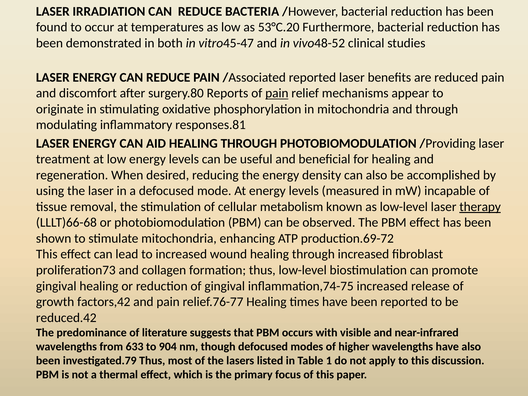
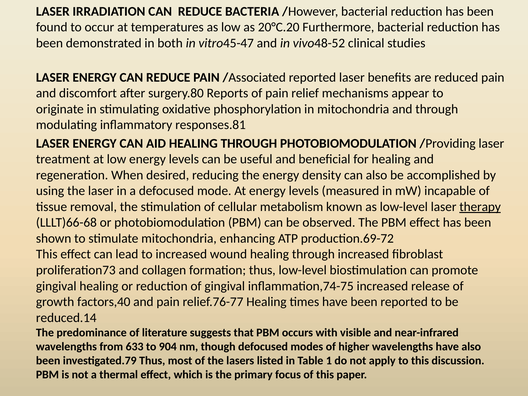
53°C.20: 53°C.20 -> 20°C.20 (279, 27)
pain underline: present -> none (277, 93)
factors,42: factors,42 -> factors,40 (104, 302)
reduced.42: reduced.42 -> reduced.14 (66, 318)
